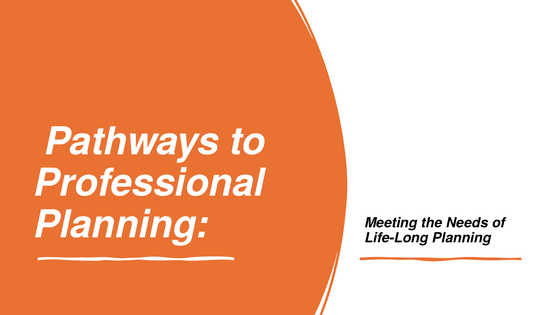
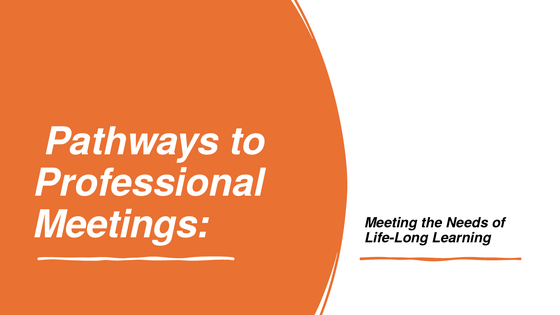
Planning: Planning -> Meetings (122, 225)
Life-Long Planning: Planning -> Learning (462, 238)
